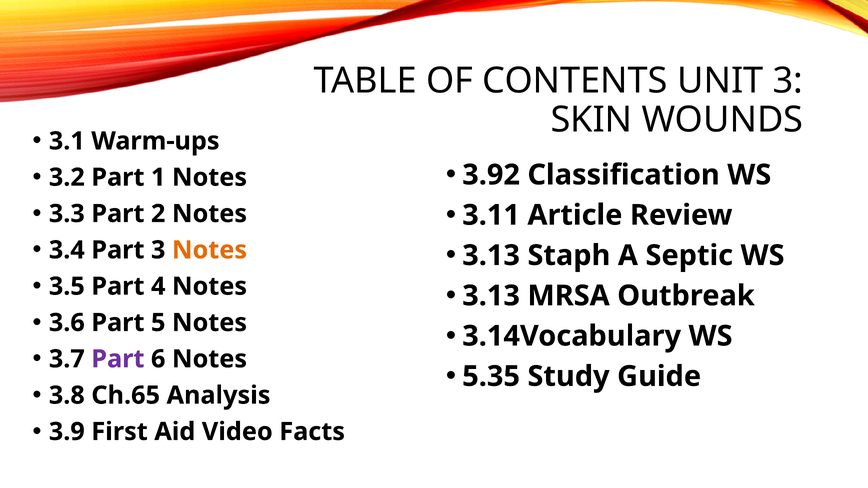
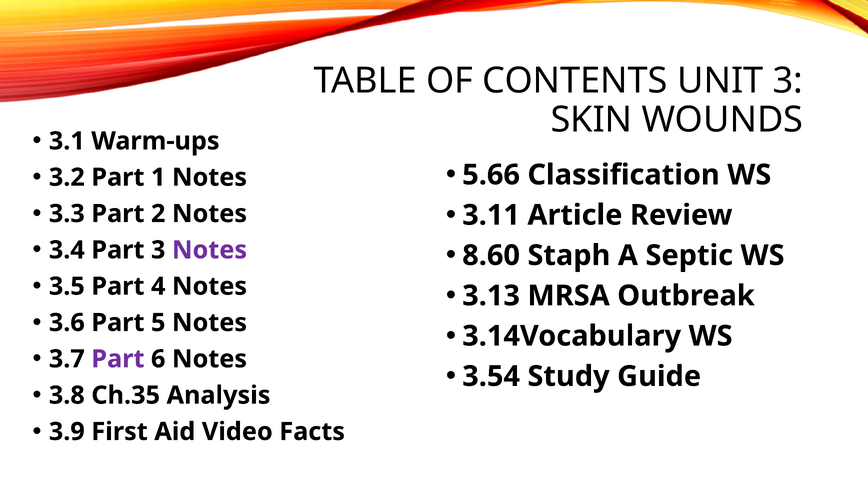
3.92: 3.92 -> 5.66 (491, 175)
Notes colour: orange -> purple (210, 250)
3.13: 3.13 -> 8.60 (491, 256)
5.35: 5.35 -> 3.54 (491, 377)
Ch.65: Ch.65 -> Ch.35 (126, 396)
